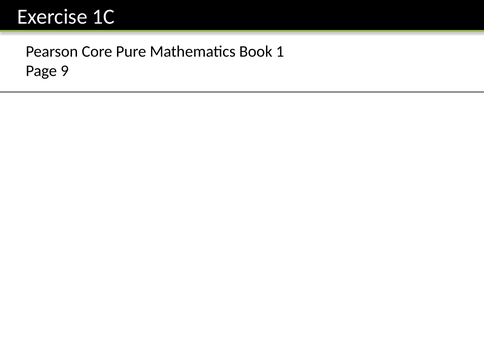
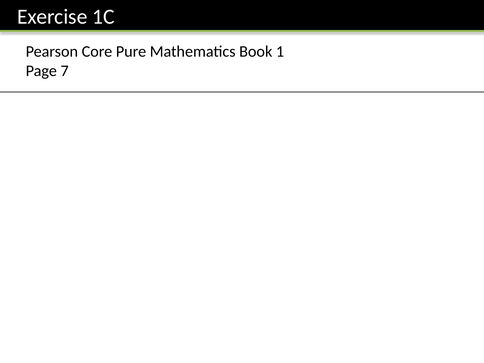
9: 9 -> 7 (65, 71)
